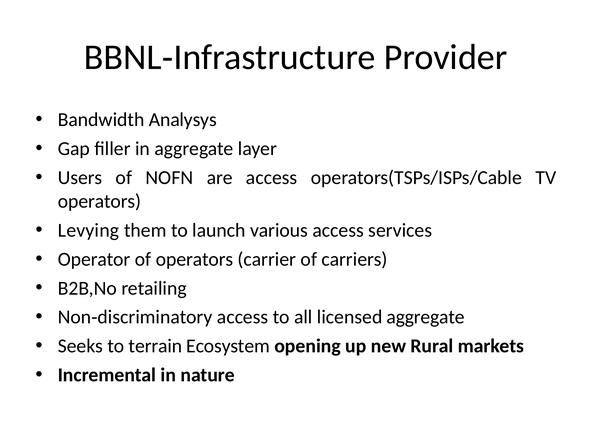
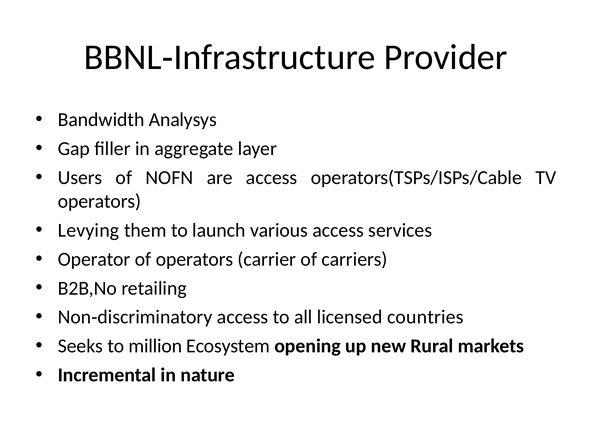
licensed aggregate: aggregate -> countries (425, 317)
terrain: terrain -> million (155, 346)
